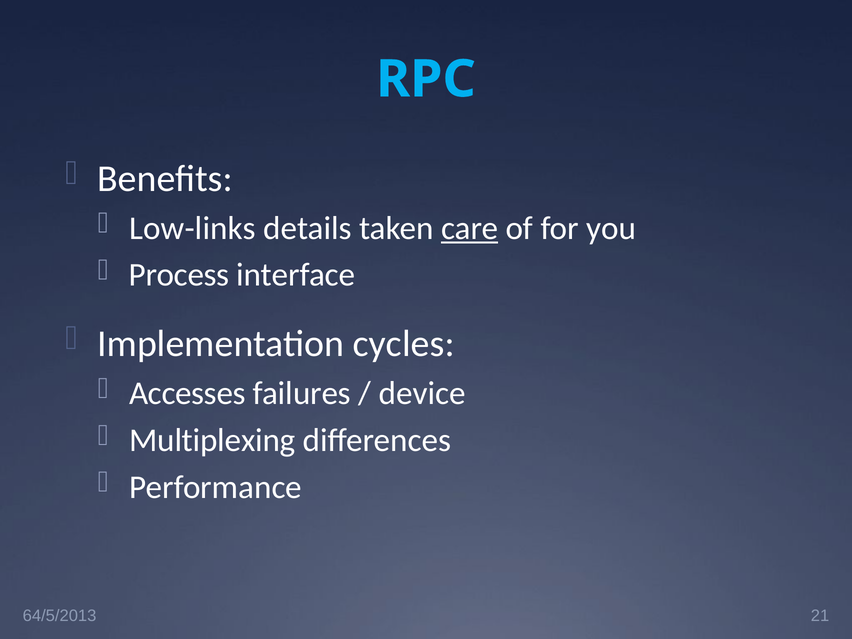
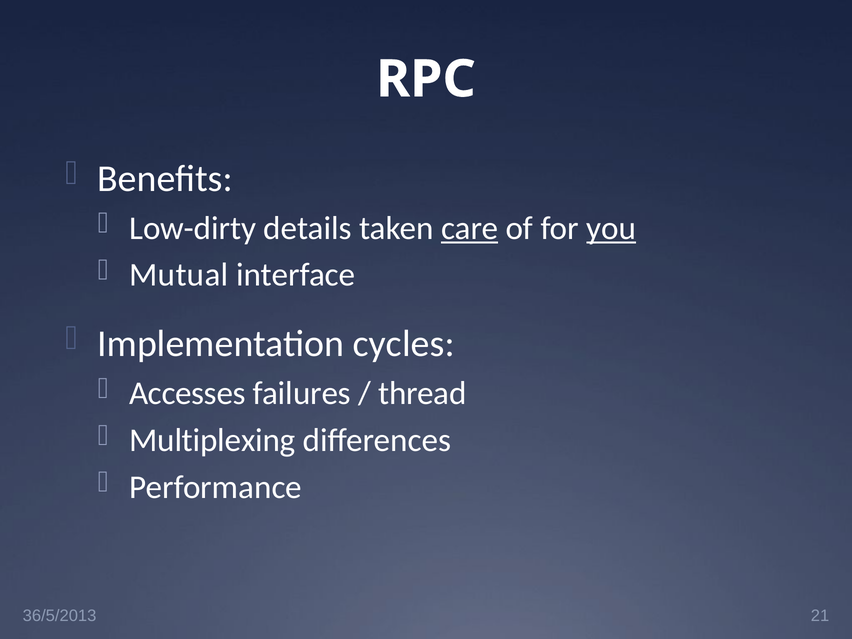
RPC colour: light blue -> white (426, 79)
Low-links: Low-links -> Low-dirty (193, 228)
you underline: none -> present (611, 228)
Process: Process -> Mutual (179, 275)
device: device -> thread (422, 393)
64/5/2013: 64/5/2013 -> 36/5/2013 (60, 616)
